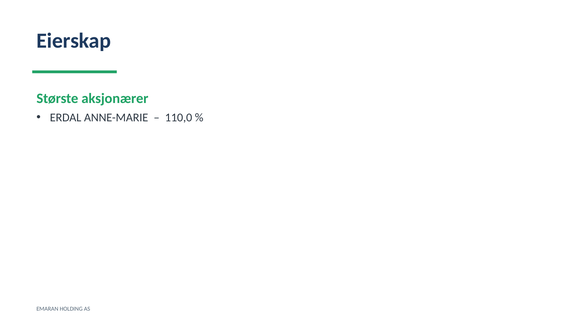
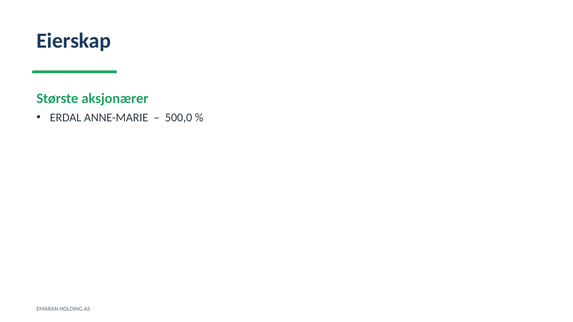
110,0: 110,0 -> 500,0 (179, 118)
